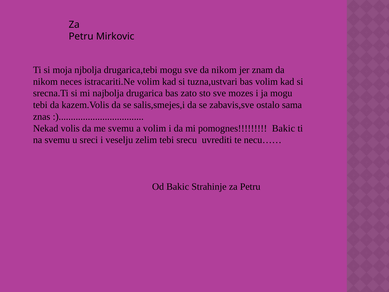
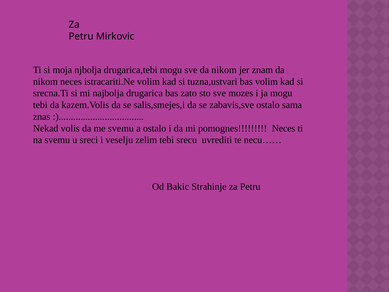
a volim: volim -> ostalo (155, 128)
pomognes Bakic: Bakic -> Neces (284, 128)
